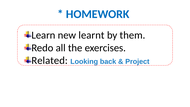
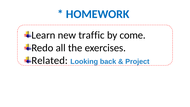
learnt: learnt -> traffic (92, 35)
them: them -> come (133, 35)
